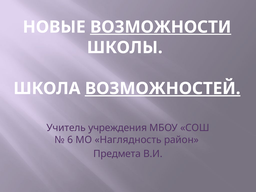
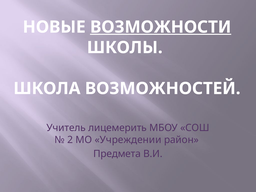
ВОЗМОЖНОСТЕЙ underline: present -> none (163, 88)
учреждения: учреждения -> лицемерить (118, 128)
6: 6 -> 2 (70, 140)
Наглядность: Наглядность -> Учреждении (128, 140)
